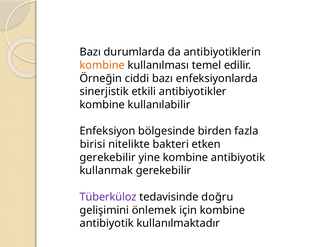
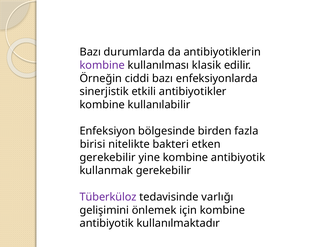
kombine colour: orange -> purple (102, 65)
temel: temel -> klasik (207, 65)
doğru: doğru -> varlığı (217, 197)
